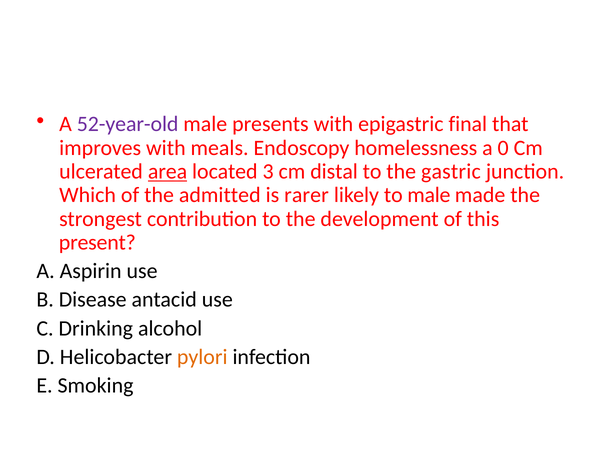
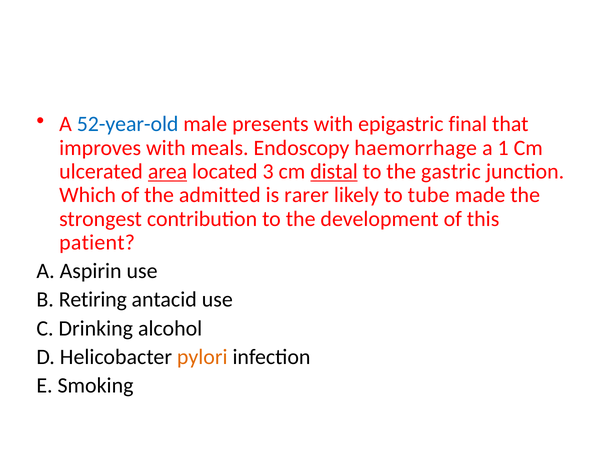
52-year-old colour: purple -> blue (128, 124)
homelessness: homelessness -> haemorrhage (416, 148)
0: 0 -> 1 (503, 148)
distal underline: none -> present (334, 171)
to male: male -> tube (429, 195)
present: present -> patient (97, 242)
Disease: Disease -> Retiring (93, 299)
